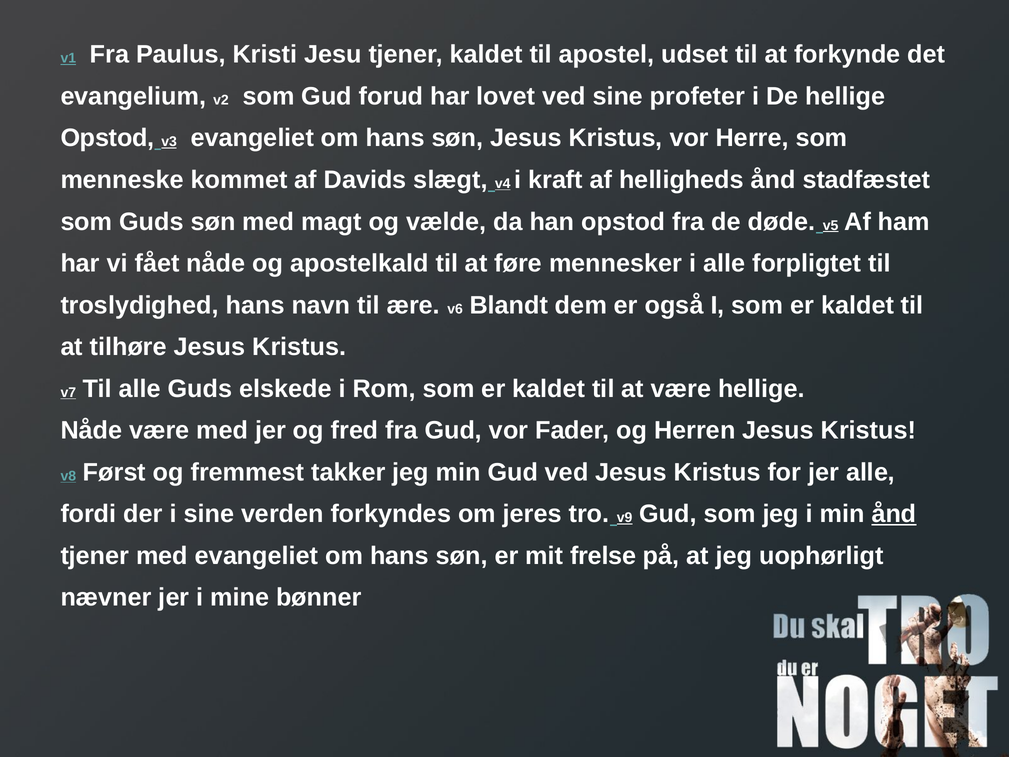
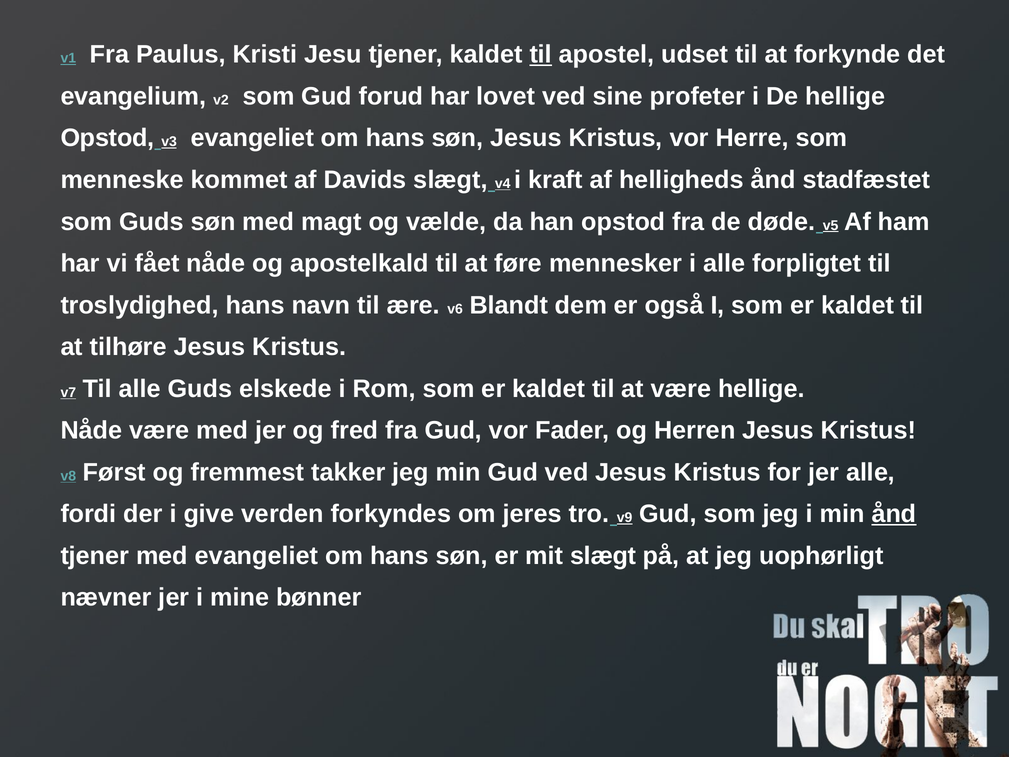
til underline: none -> present (541, 55)
i sine: sine -> give (209, 514)
mit frelse: frelse -> slægt (603, 556)
